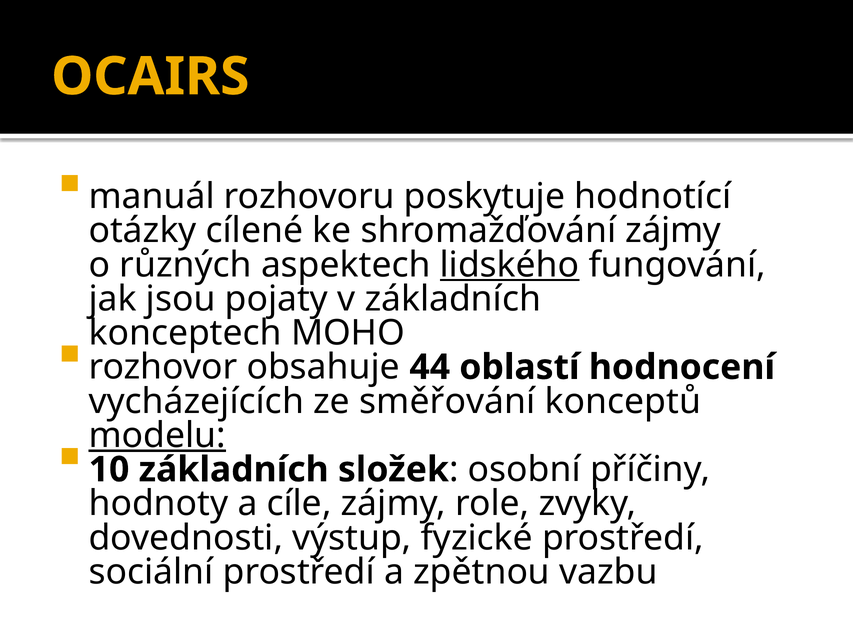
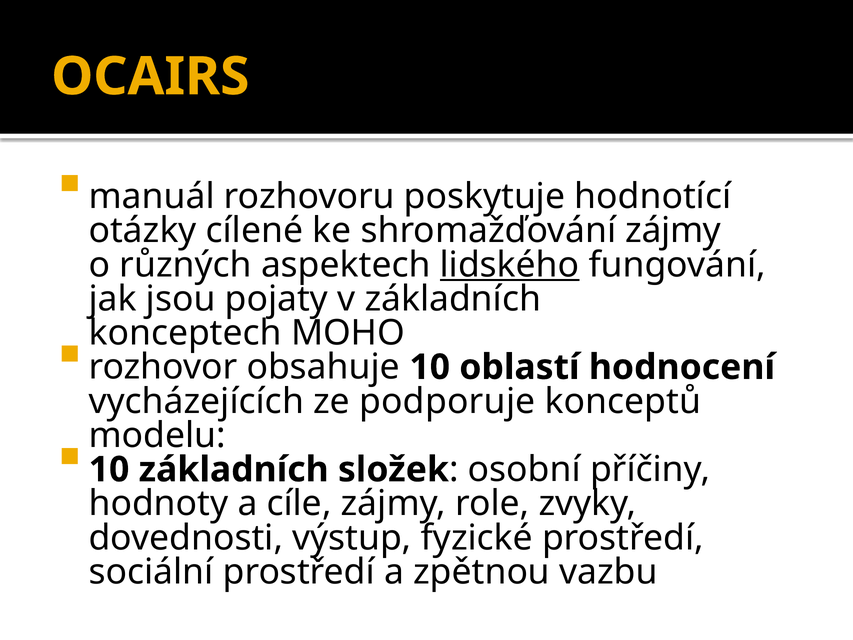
obsahuje 44: 44 -> 10 (430, 367)
směřování: směřování -> podporuje (447, 401)
modelu underline: present -> none (157, 435)
